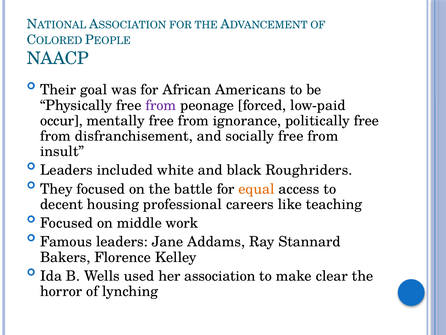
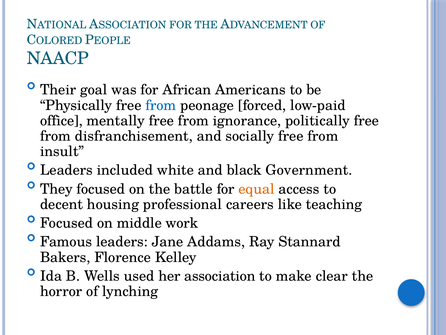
from colour: purple -> blue (161, 105)
occur: occur -> office (61, 121)
Roughriders: Roughriders -> Government (309, 170)
